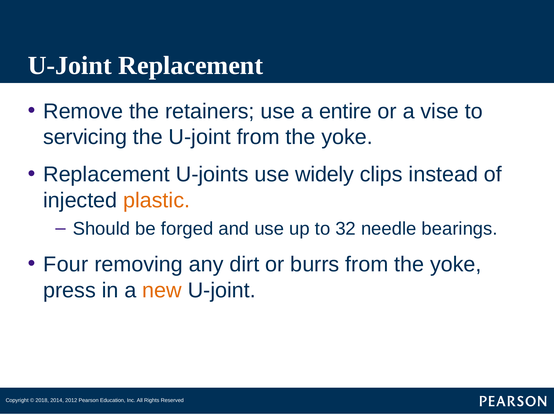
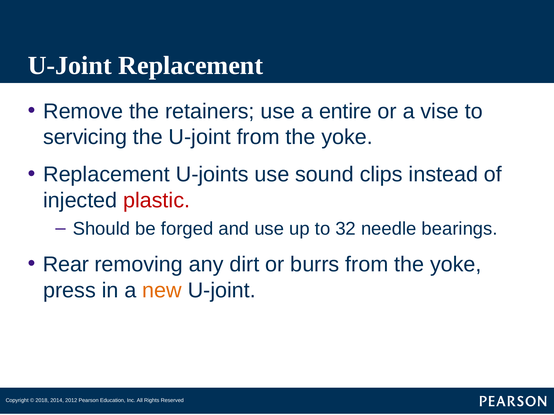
widely: widely -> sound (325, 175)
plastic colour: orange -> red (157, 201)
Four: Four -> Rear (66, 265)
